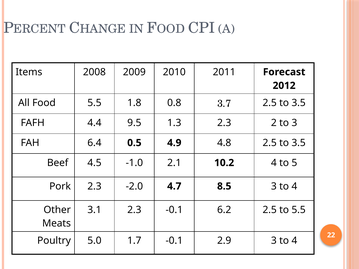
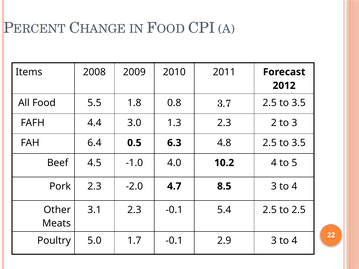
9.5: 9.5 -> 3.0 (134, 123)
4.9: 4.9 -> 6.3 (174, 143)
2.1: 2.1 -> 4.0 (174, 163)
6.2: 6.2 -> 5.4 (224, 210)
to 5.5: 5.5 -> 2.5 (299, 210)
